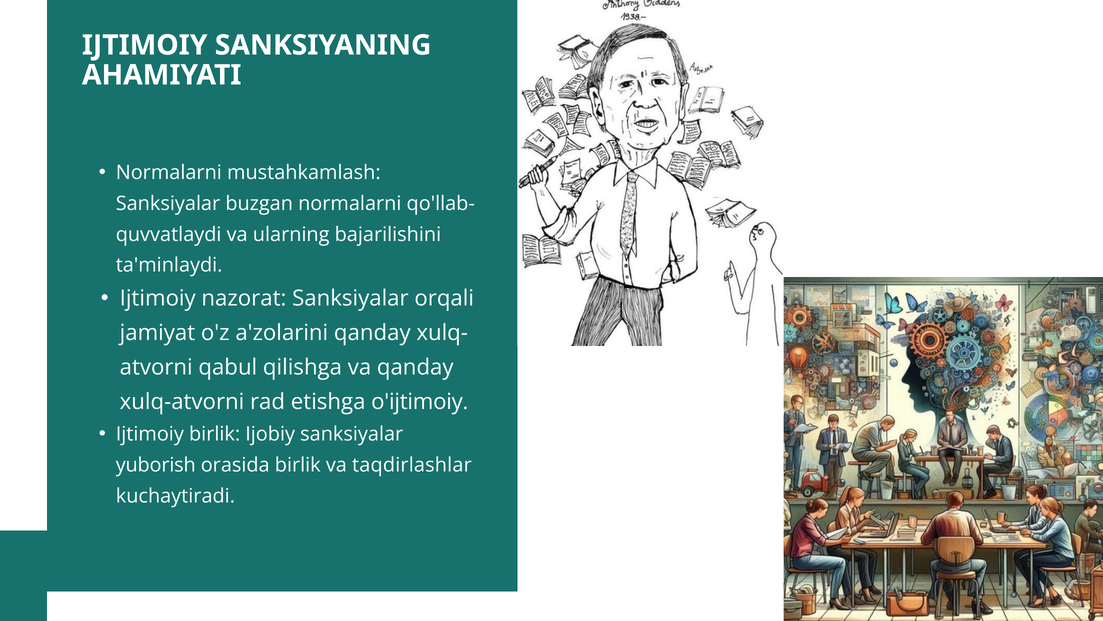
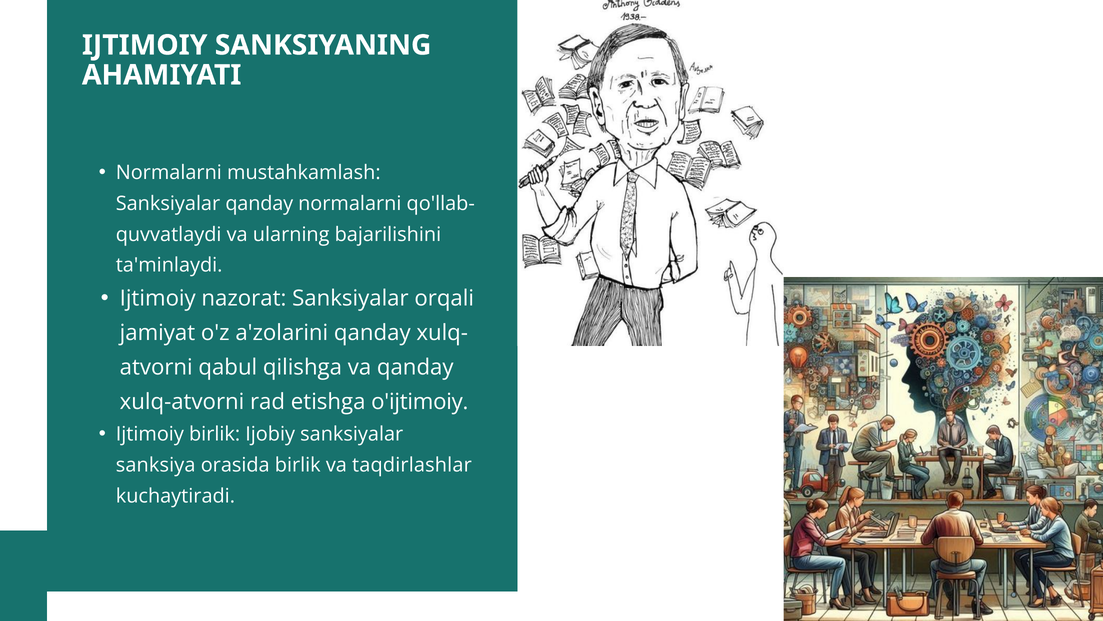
Sanksiyalar buzgan: buzgan -> qanday (259, 203)
yuborish: yuborish -> sanksiya (156, 465)
